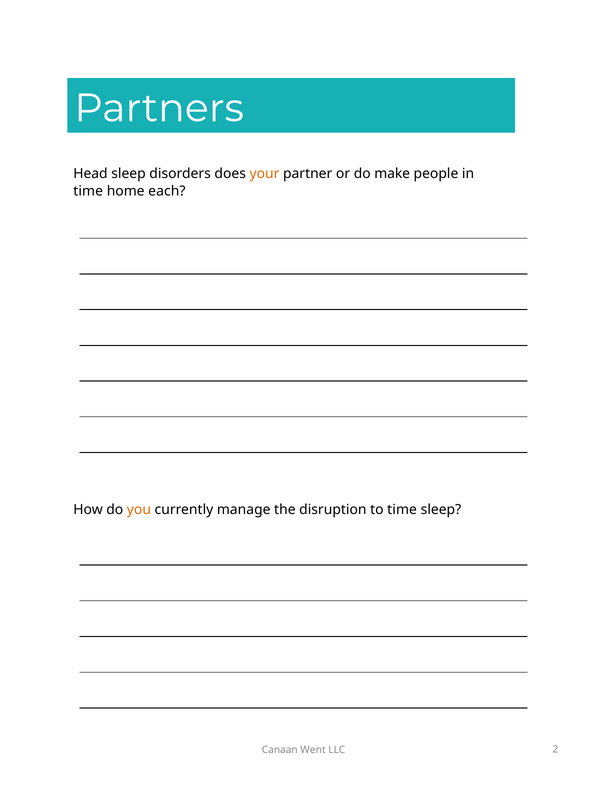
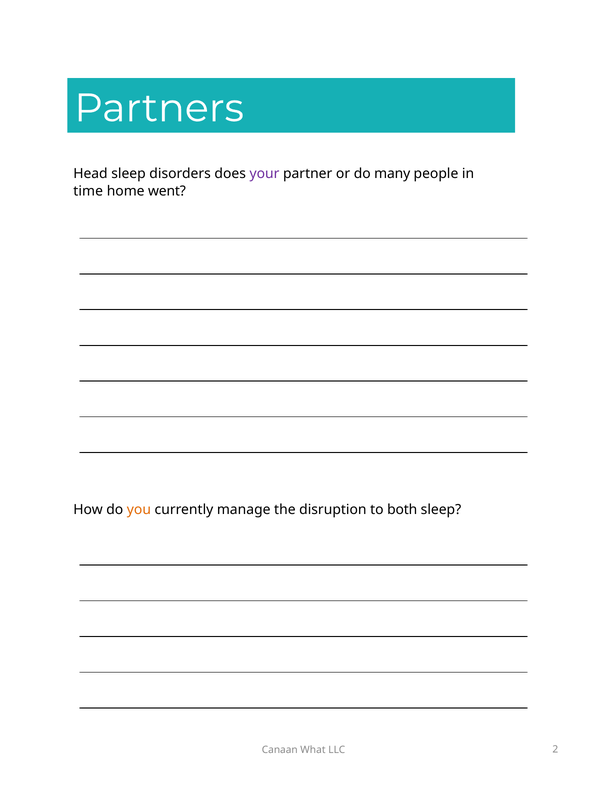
your colour: orange -> purple (264, 173)
make: make -> many (392, 173)
each: each -> went (167, 191)
to time: time -> both (402, 509)
Went: Went -> What (313, 750)
